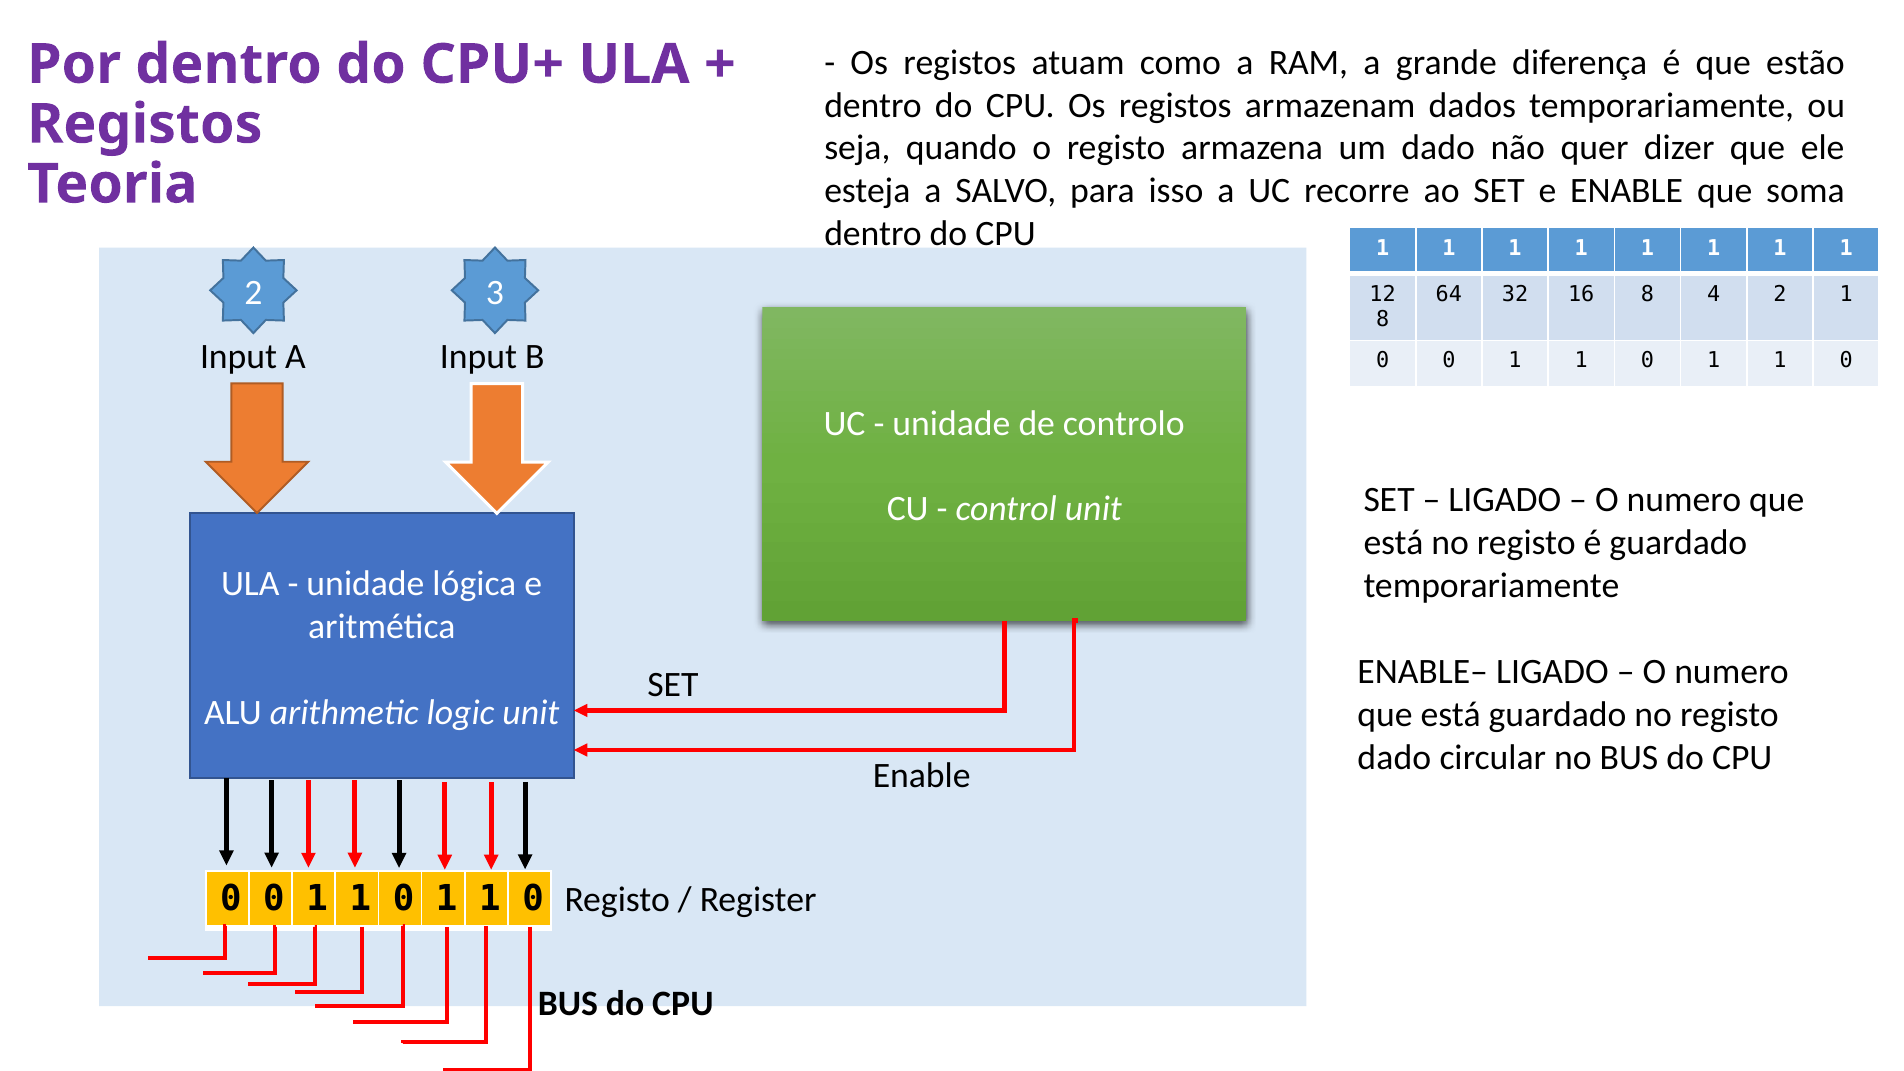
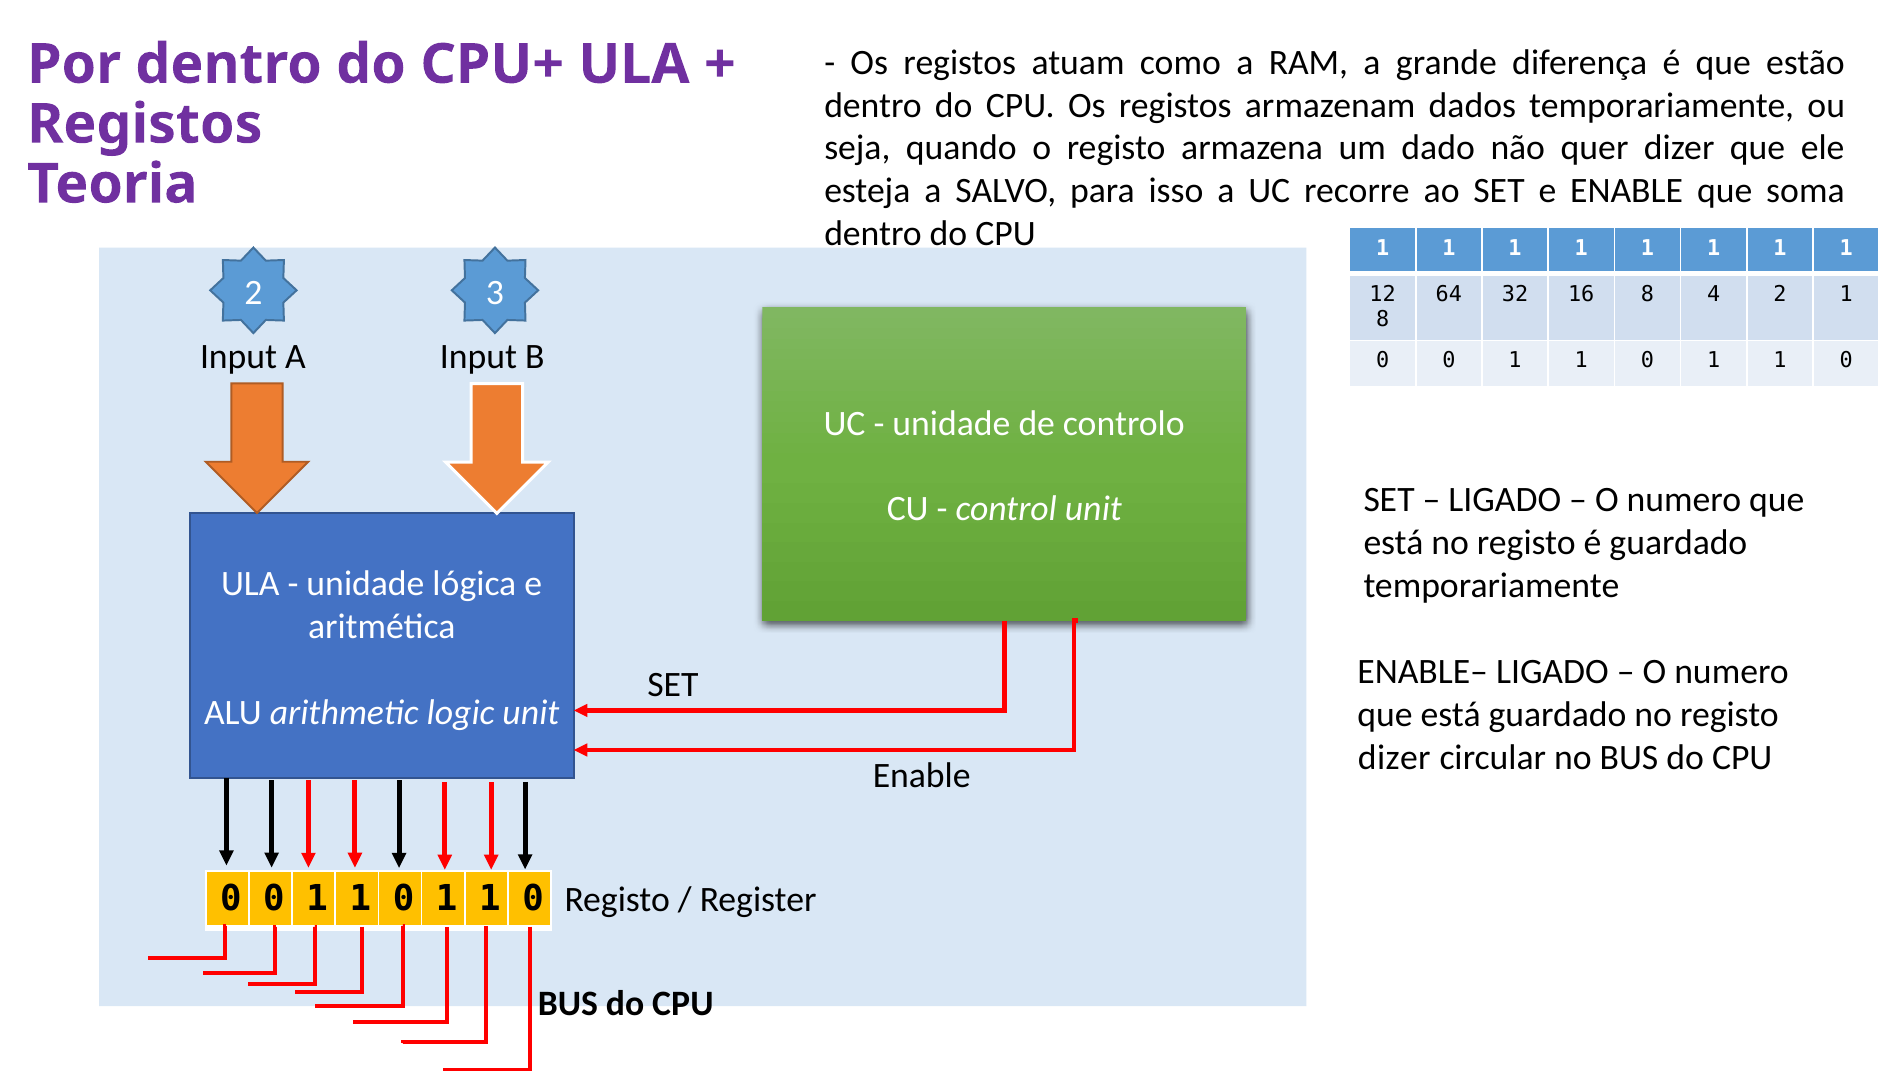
dado: dado -> dizer (1394, 758)
